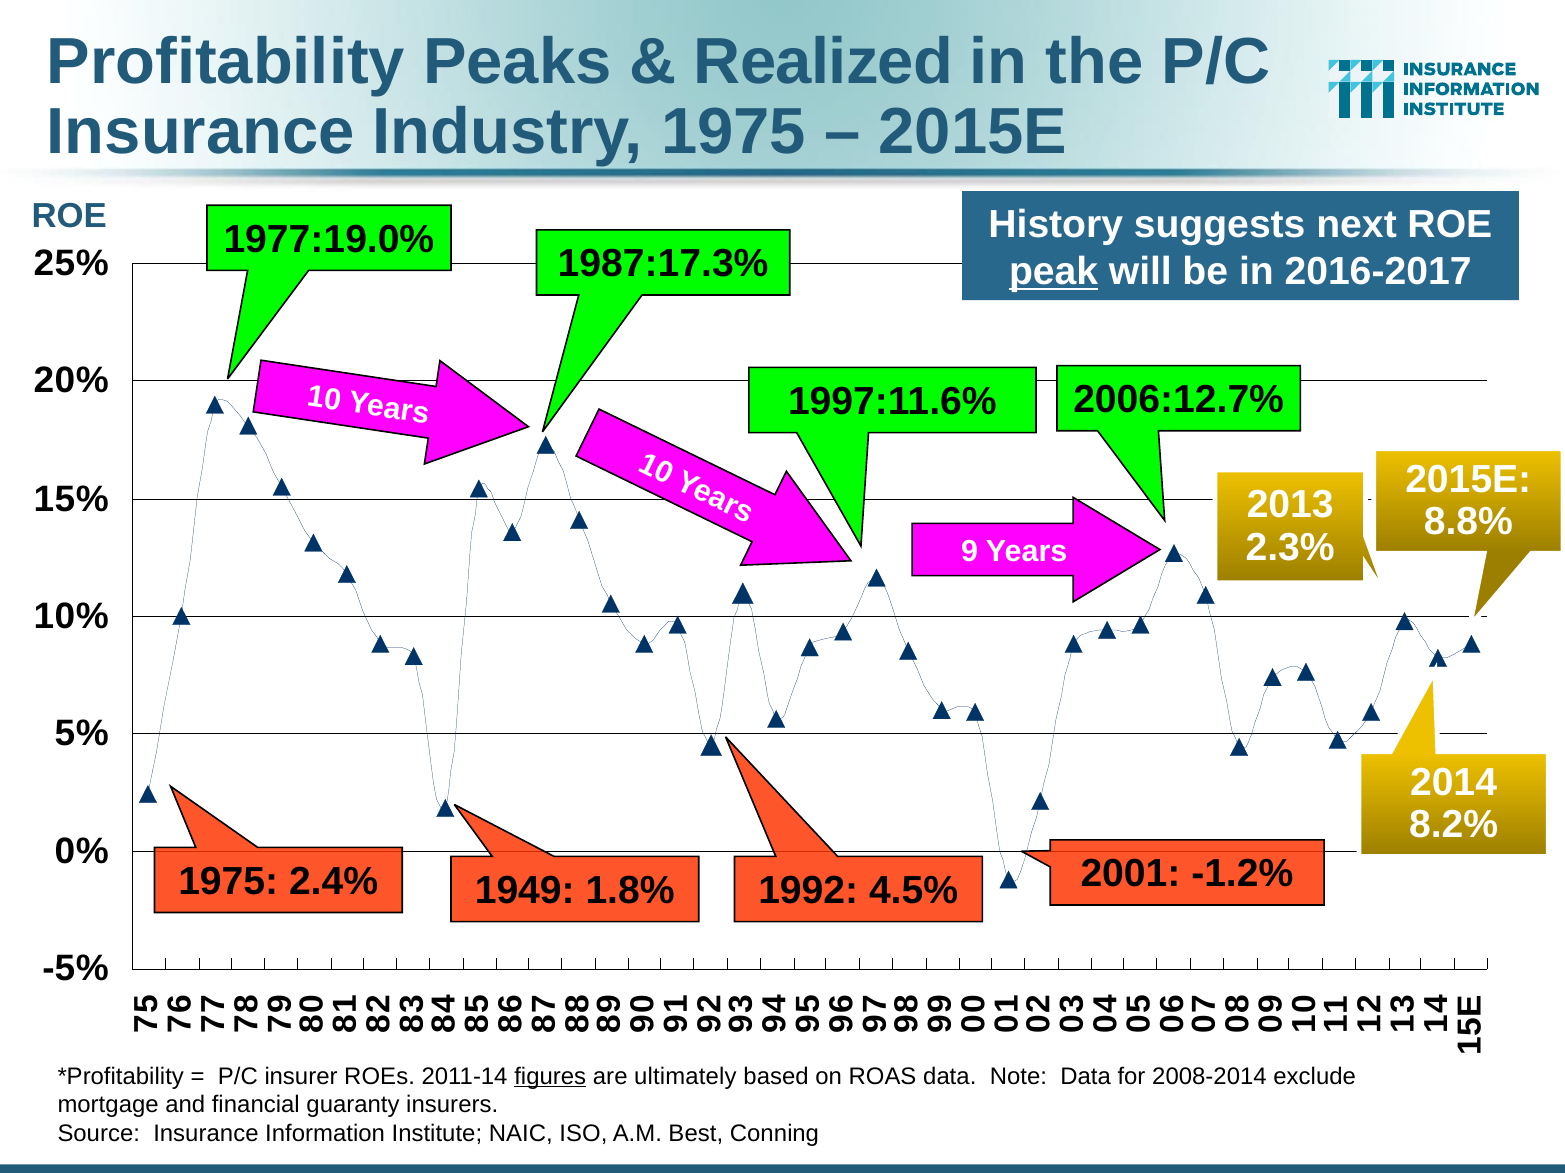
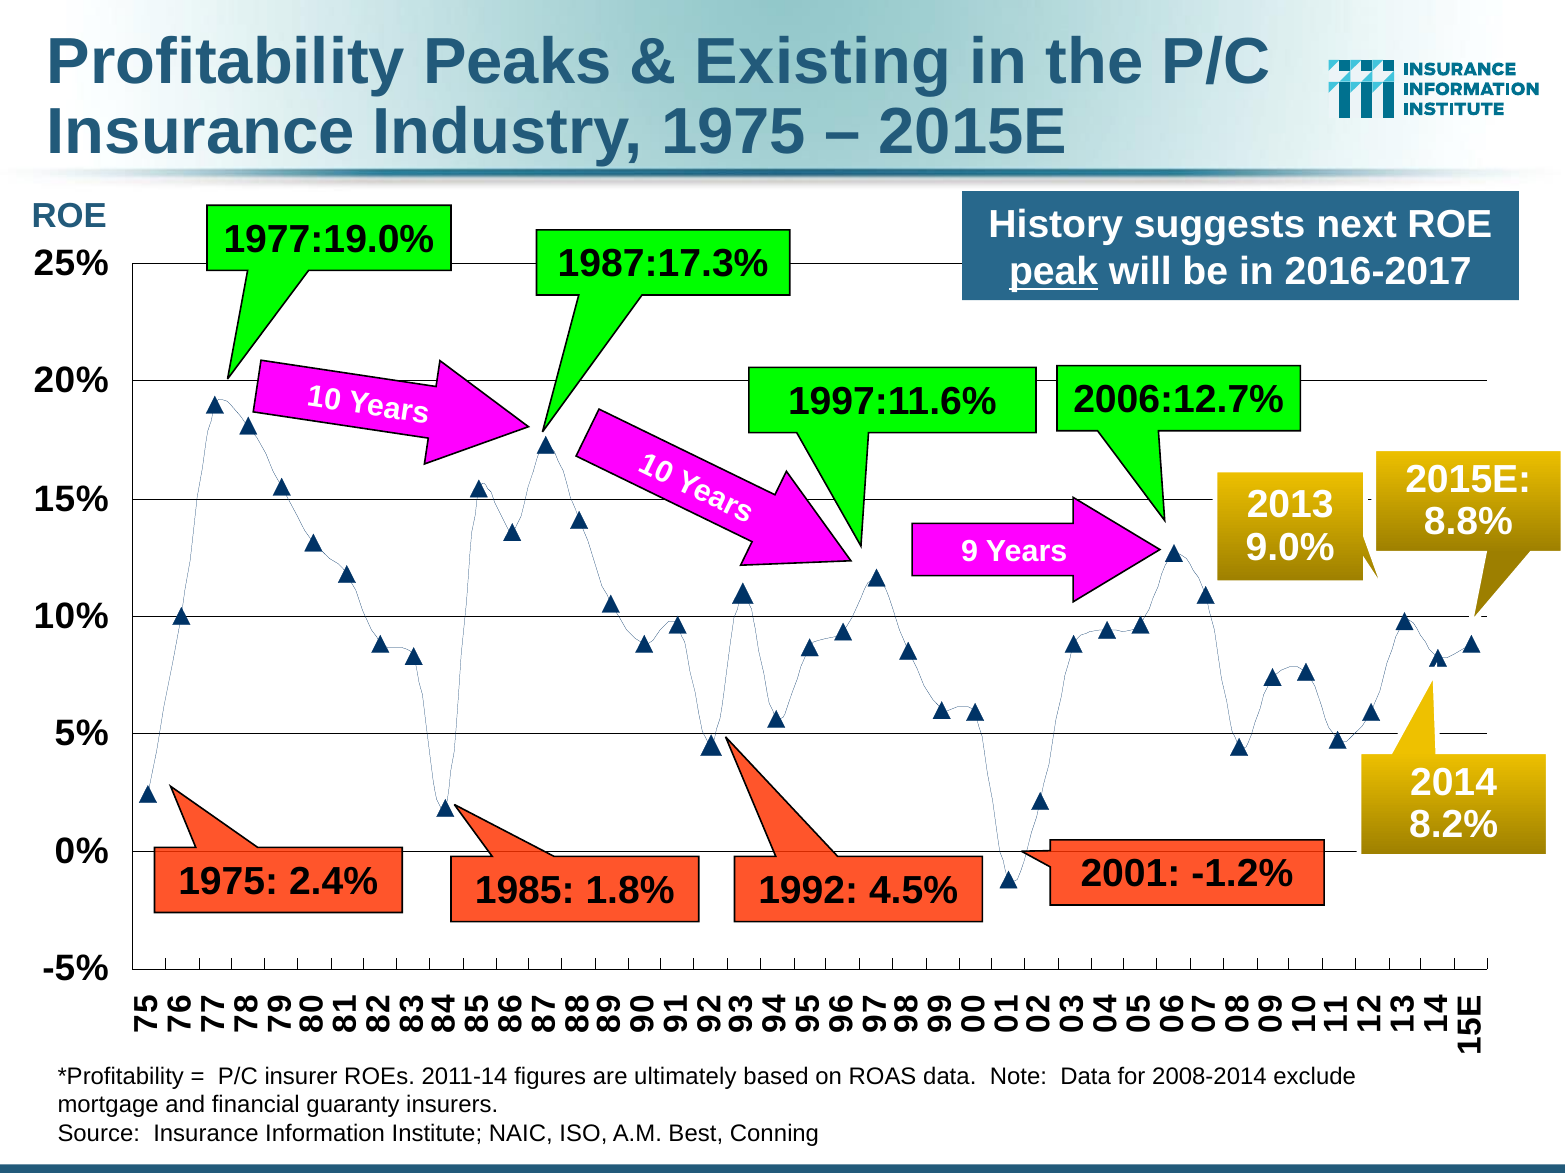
Realized: Realized -> Existing (823, 62)
2.3%: 2.3% -> 9.0% (1290, 548)
1949: 1949 -> 1985 (525, 891)
figures underline: present -> none (550, 1077)
